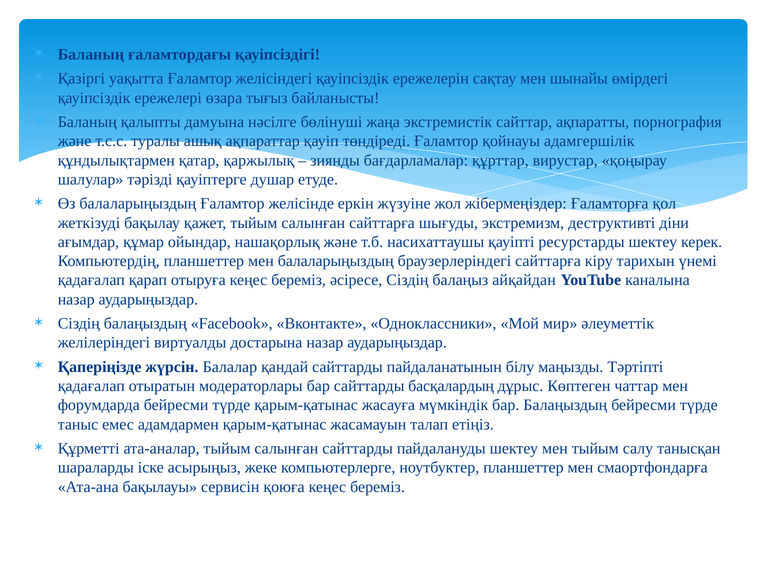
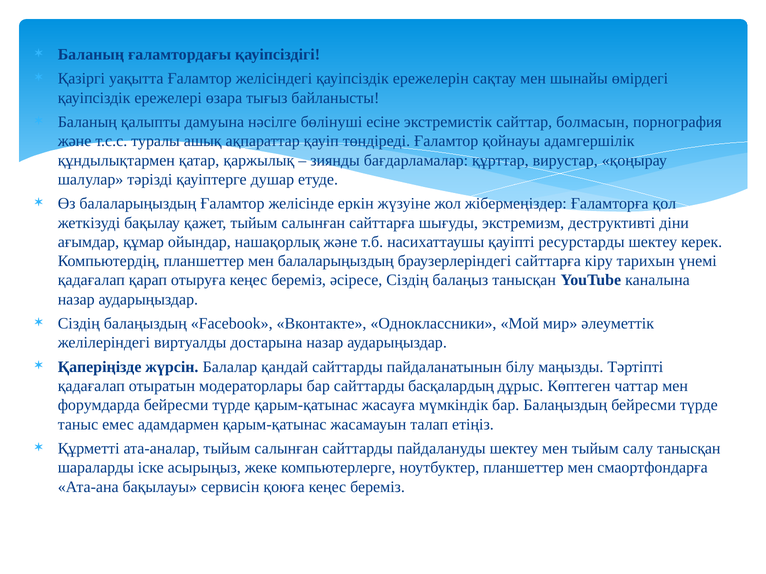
жаңа: жаңа -> есіне (383, 122)
ақпаратты: ақпаратты -> болмасын (593, 122)
балаңыз айқайдан: айқайдан -> танысқан (524, 280)
